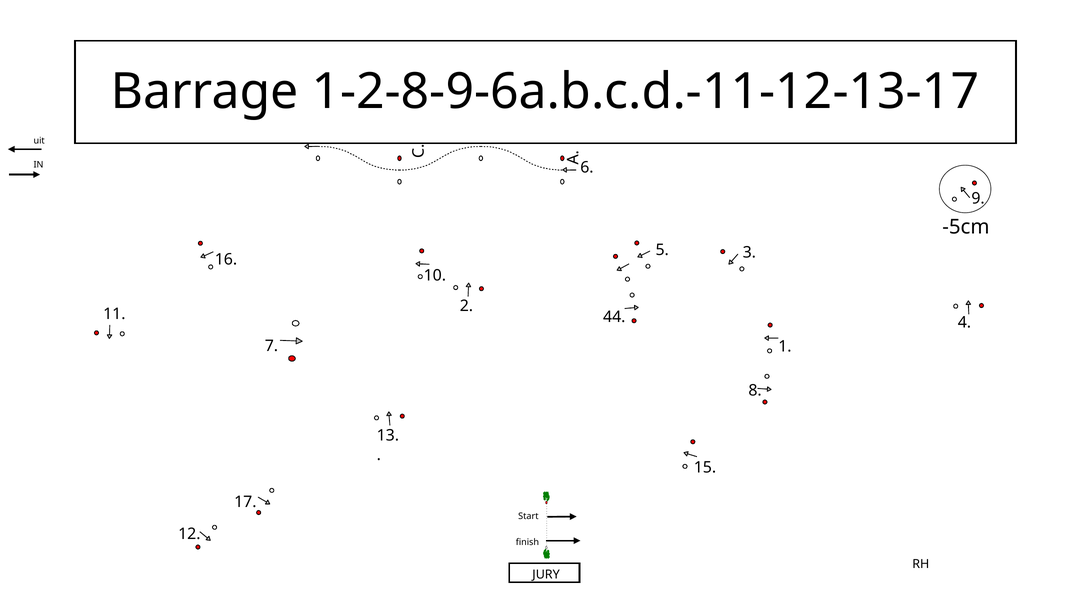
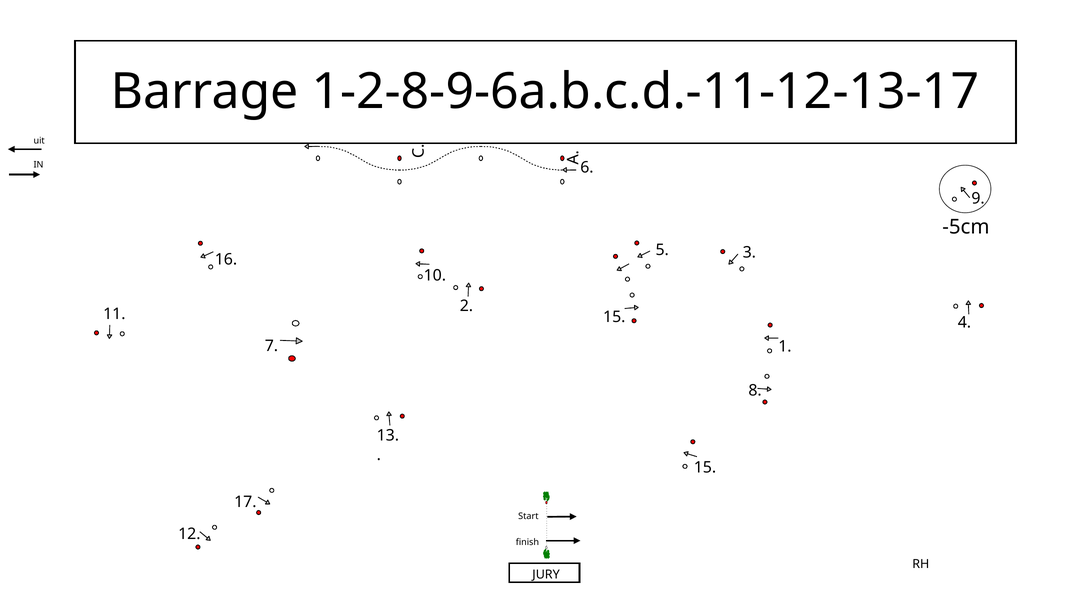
11 44: 44 -> 15 (614, 317)
